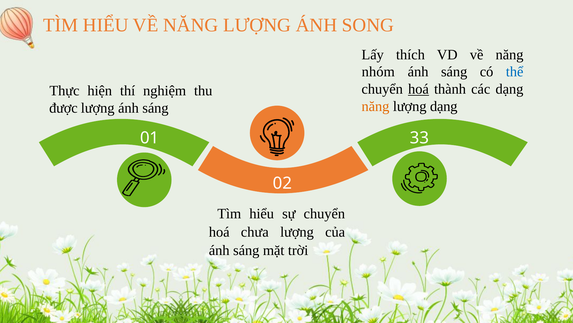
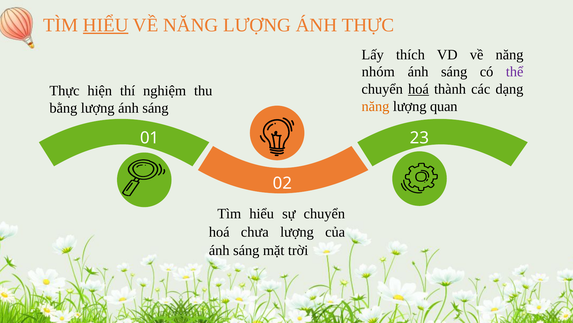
HIỂU underline: none -> present (106, 25)
ÁNH SONG: SONG -> THỰC (368, 25)
thể colour: blue -> purple (515, 72)
lượng dạng: dạng -> quan (444, 106)
được: được -> bằng (63, 108)
33: 33 -> 23 (419, 138)
